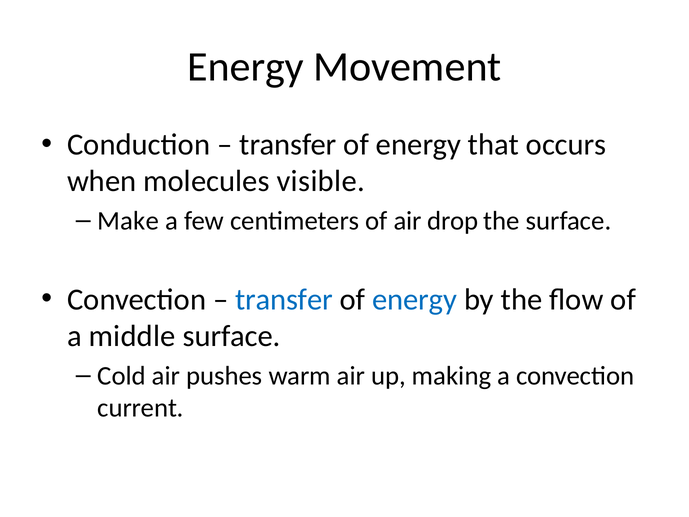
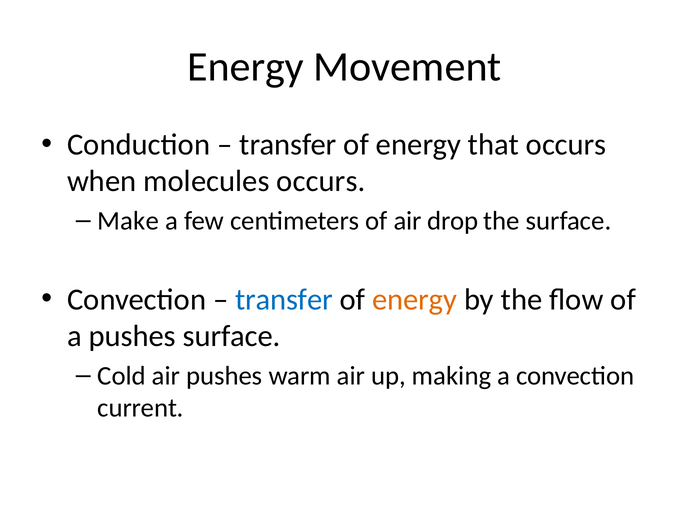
molecules visible: visible -> occurs (321, 181)
energy colour: blue -> orange (415, 299)
a middle: middle -> pushes (132, 336)
